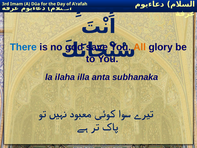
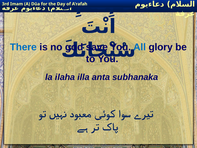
All colour: orange -> blue (140, 47)
